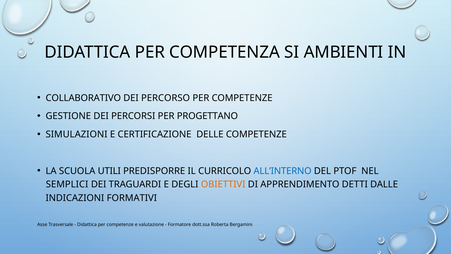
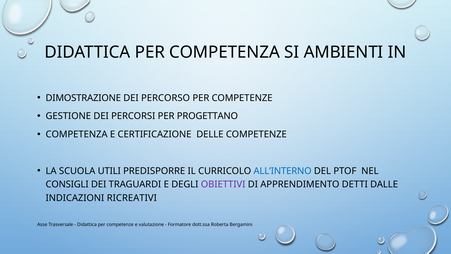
COLLABORATIVO: COLLABORATIVO -> DIMOSTRAZIONE (83, 98)
SIMULAZIONI: SIMULAZIONI -> COMPETENZA (77, 134)
SEMPLICI: SEMPLICI -> CONSIGLI (67, 184)
OBIETTIVI colour: orange -> purple (223, 184)
FORMATIVI: FORMATIVI -> RICREATIVI (132, 198)
